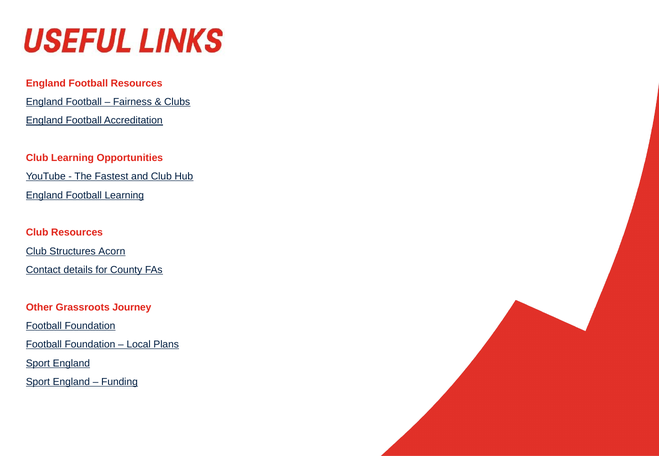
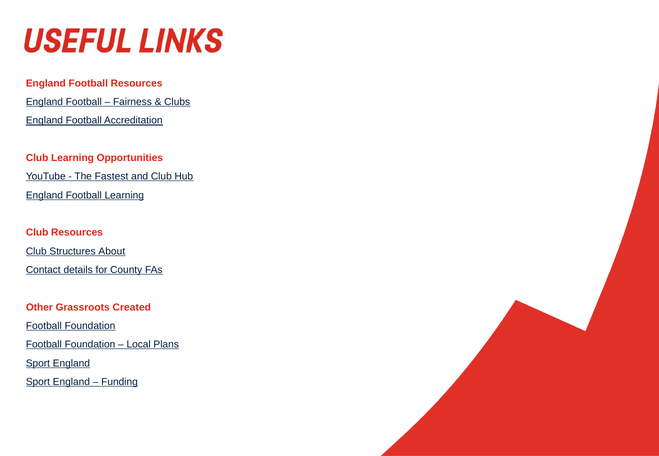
Acorn: Acorn -> About (112, 251)
Journey: Journey -> Created (132, 307)
